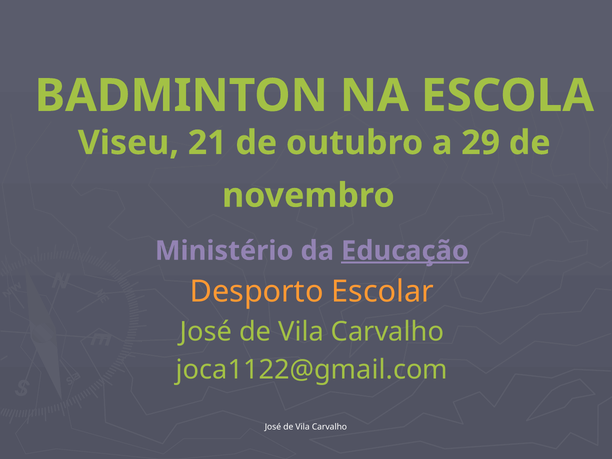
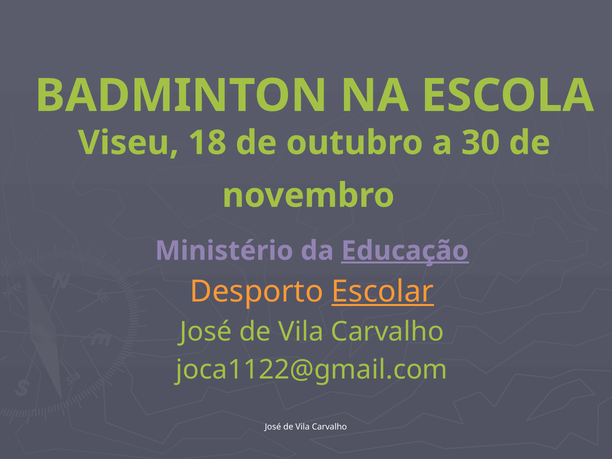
21: 21 -> 18 (207, 143)
29: 29 -> 30 (481, 143)
Escolar underline: none -> present (383, 292)
